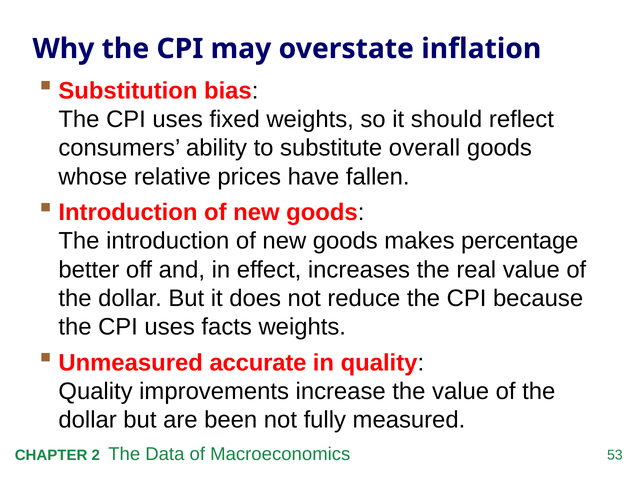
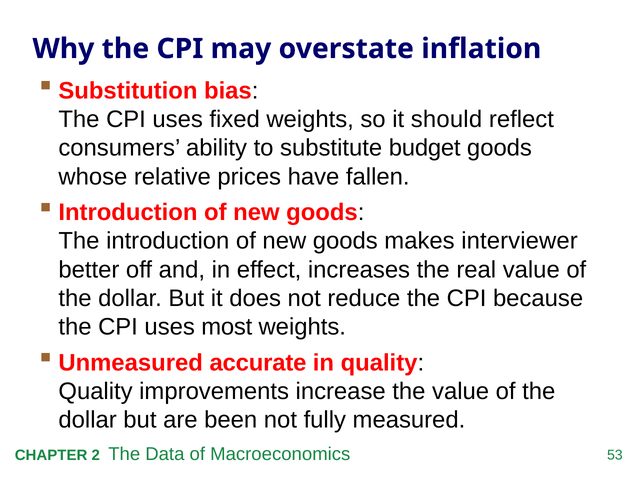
overall: overall -> budget (425, 148)
percentage: percentage -> interviewer (520, 241)
facts: facts -> most (227, 327)
